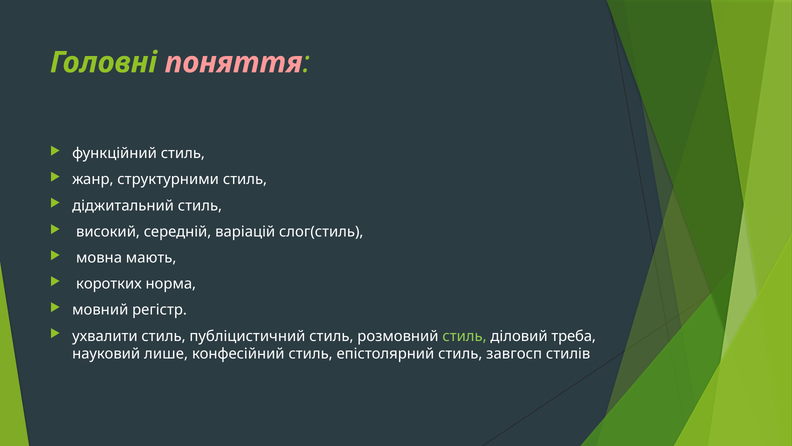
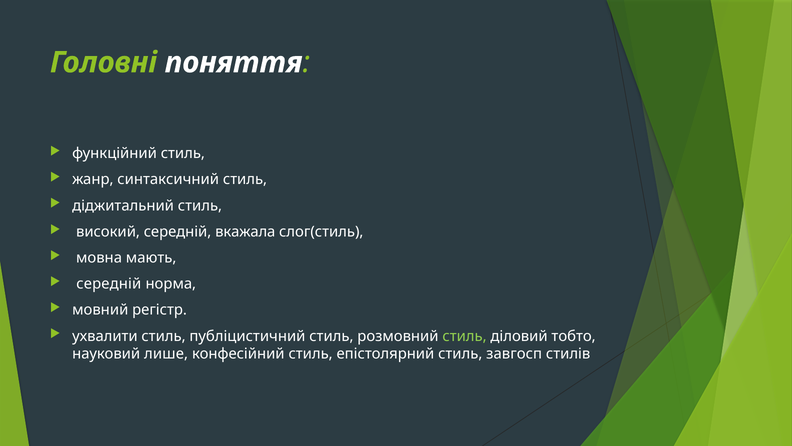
поняття colour: pink -> white (234, 62)
структурними: структурними -> синтаксичний (168, 179)
варіацій: варіацій -> вкажала (245, 232)
коротких: коротких -> середній (109, 284)
треба: треба -> тобто (574, 336)
